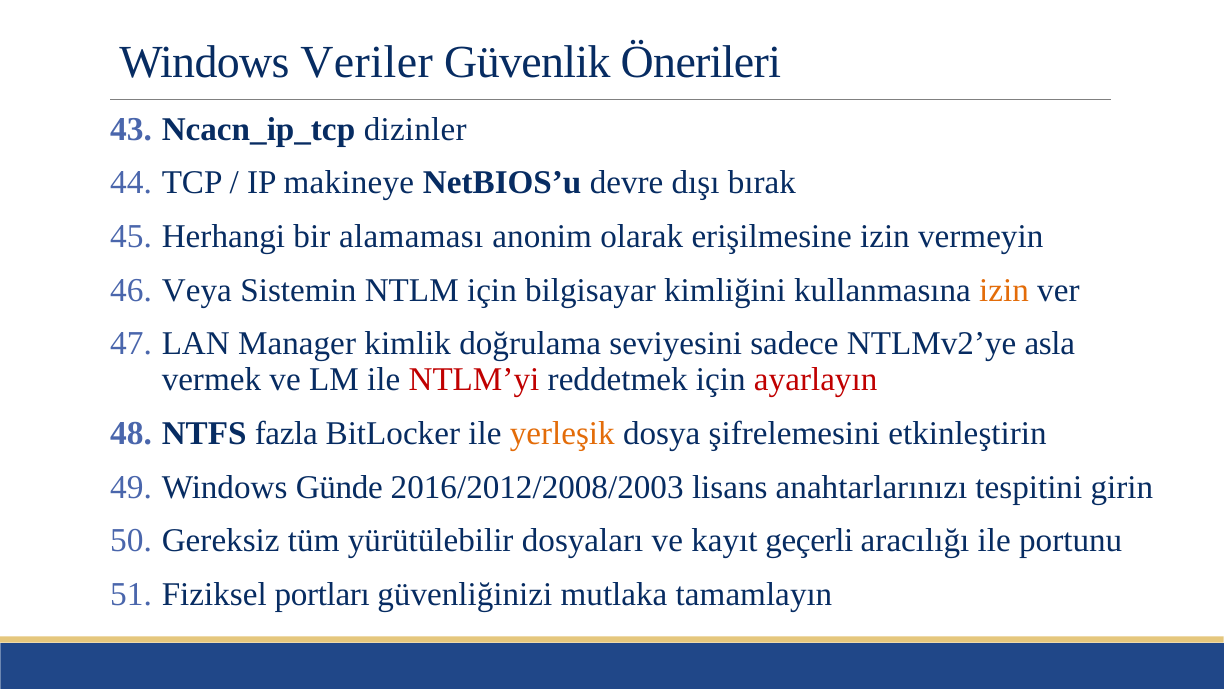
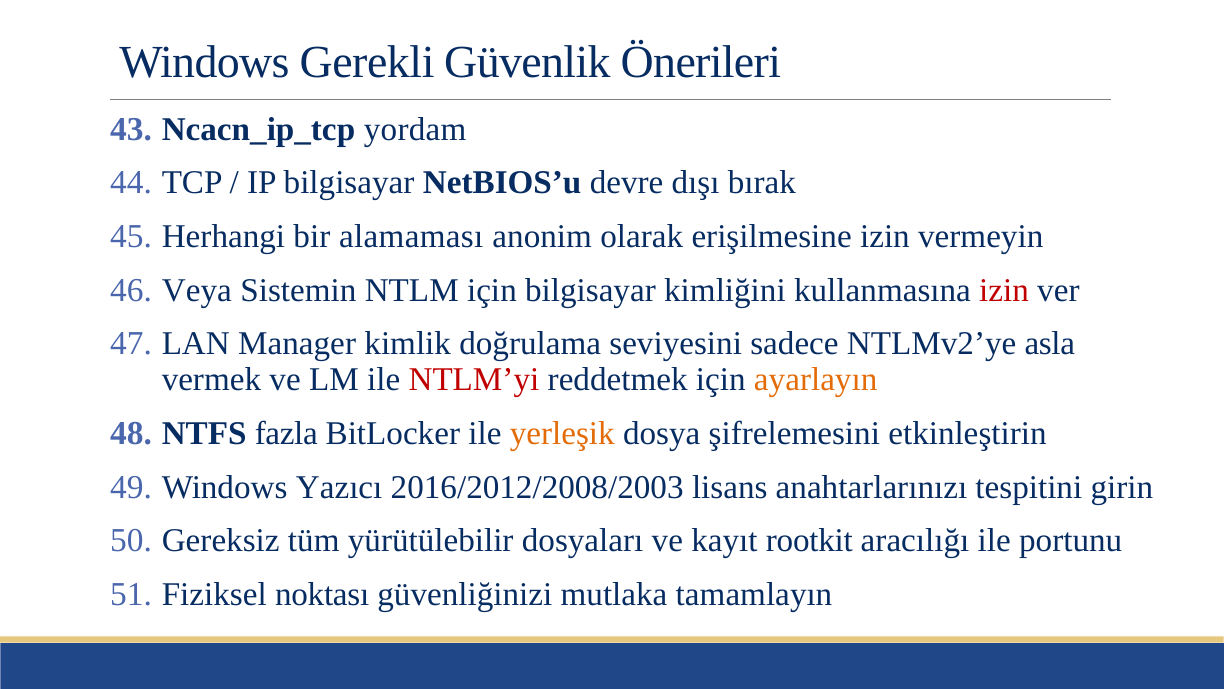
Veriler: Veriler -> Gerekli (367, 63)
dizinler: dizinler -> yordam (415, 129)
IP makineye: makineye -> bilgisayar (349, 183)
izin colour: orange -> red (1004, 290)
ayarlayın colour: red -> orange (816, 379)
Günde: Günde -> Yazıcı (339, 487)
geçerli: geçerli -> rootkit (809, 540)
portları: portları -> noktası (322, 594)
